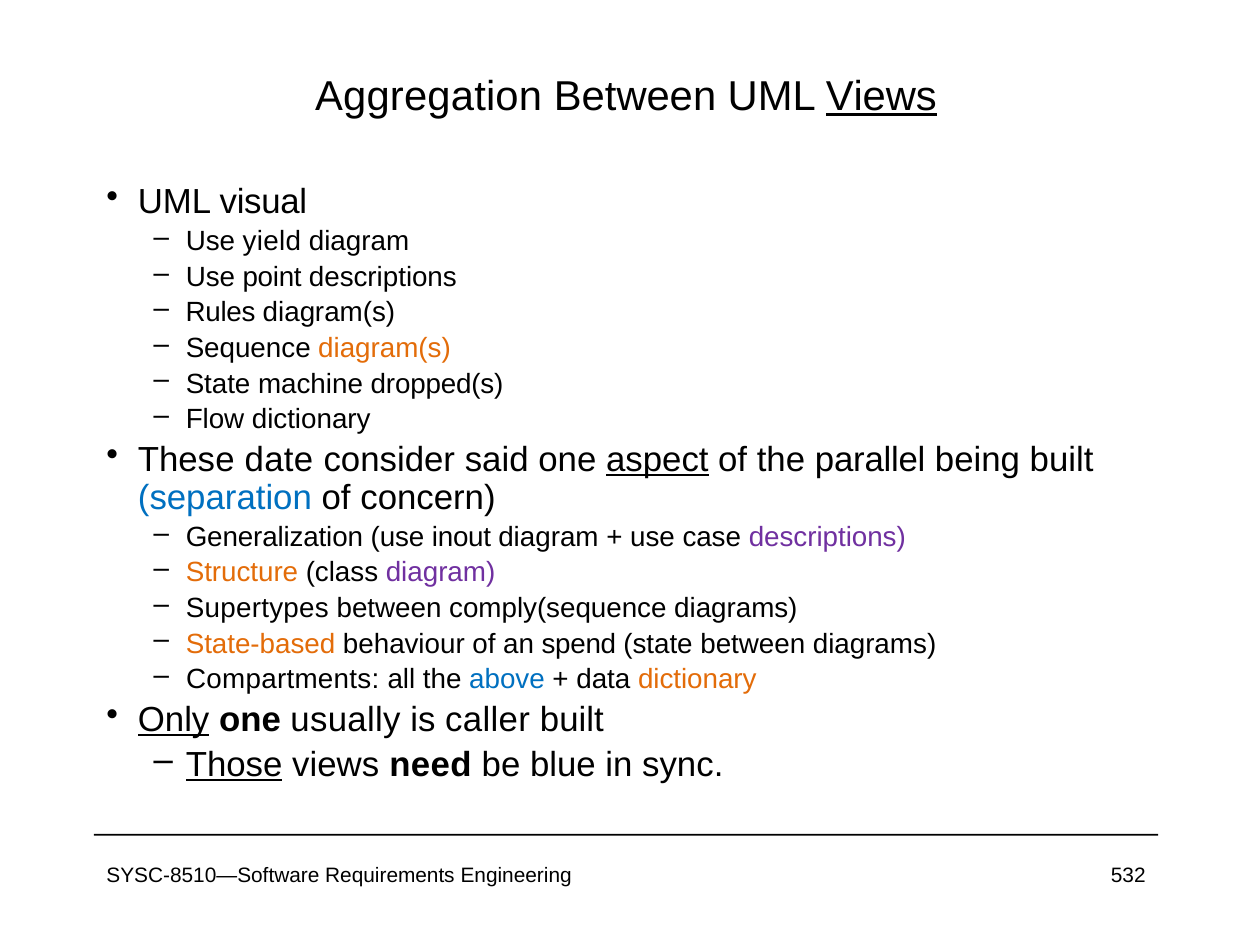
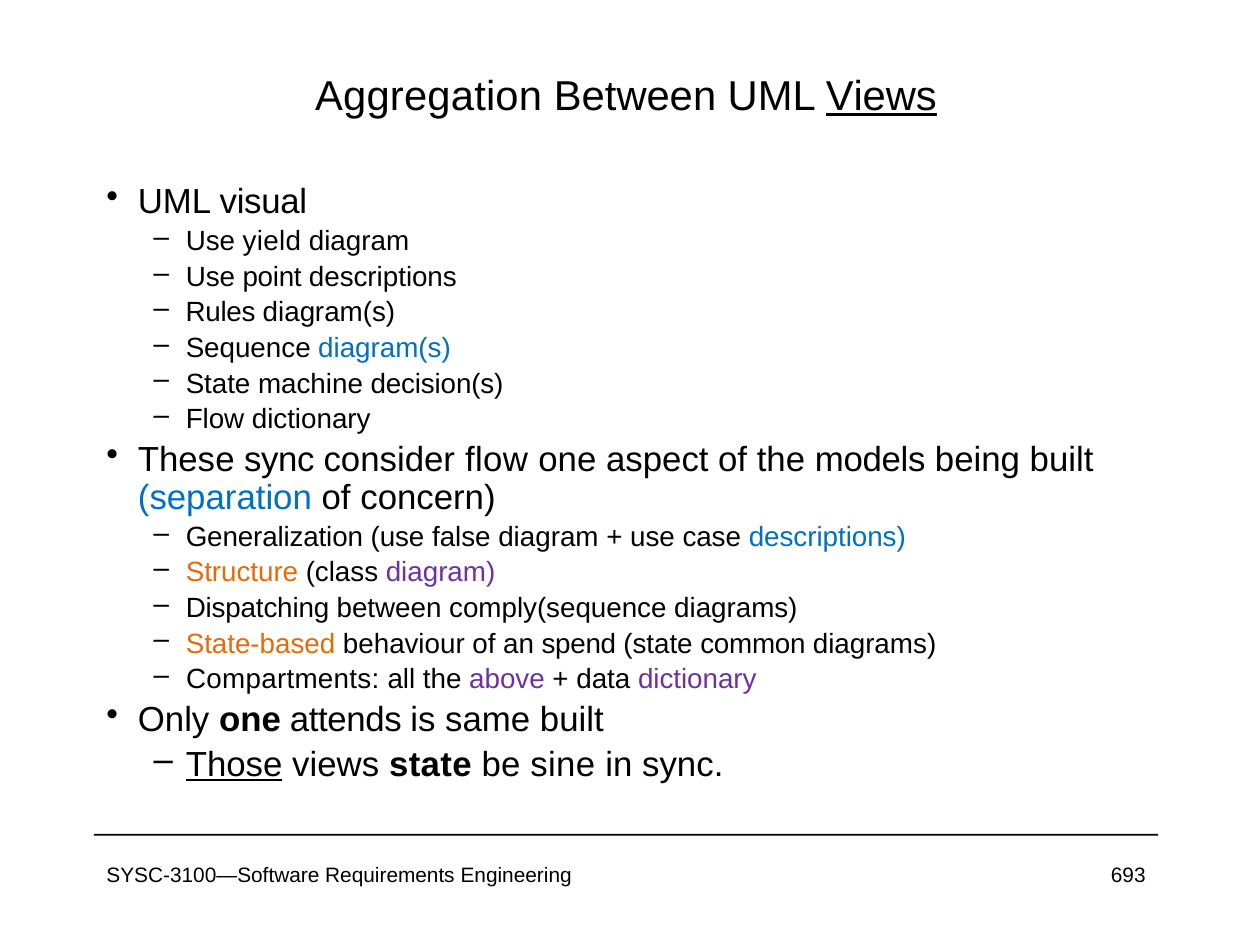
diagram(s colour: orange -> blue (385, 348)
dropped(s: dropped(s -> decision(s (437, 384)
These date: date -> sync (279, 460)
consider said: said -> flow (497, 460)
aspect underline: present -> none (657, 460)
parallel: parallel -> models (870, 460)
inout: inout -> false (461, 537)
descriptions colour: purple -> blue (827, 537)
Supertypes: Supertypes -> Dispatching (258, 608)
state between: between -> common (753, 644)
above colour: blue -> purple (507, 680)
dictionary colour: orange -> purple (697, 680)
Only underline: present -> none (174, 720)
usually: usually -> attends (346, 720)
caller: caller -> same (488, 720)
views need: need -> state (430, 765)
blue: blue -> sine (563, 765)
SYSC-8510—Software: SYSC-8510—Software -> SYSC-3100—Software (213, 876)
532: 532 -> 693 (1128, 876)
